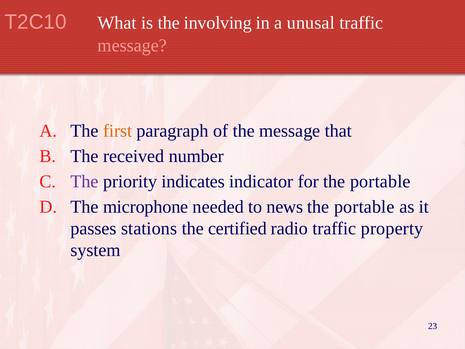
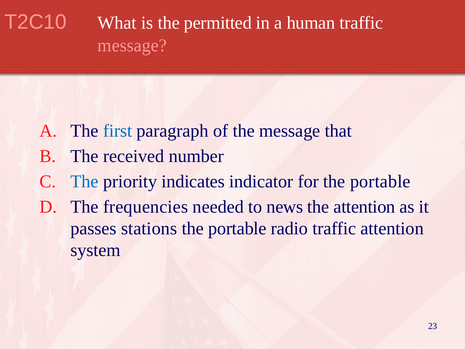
involving: involving -> permitted (218, 23)
unusal: unusal -> human (311, 23)
first colour: orange -> blue (118, 131)
The colour: purple -> blue (85, 181)
microphone: microphone -> frequencies (146, 207)
portable: portable -> attention (364, 207)
certified: certified -> portable (237, 228)
traffic property: property -> attention (392, 228)
